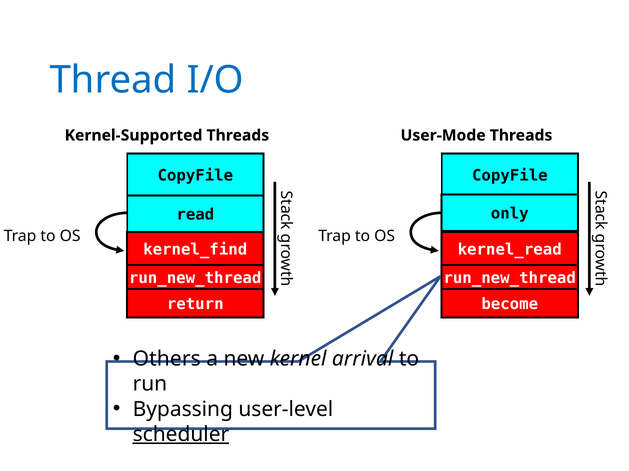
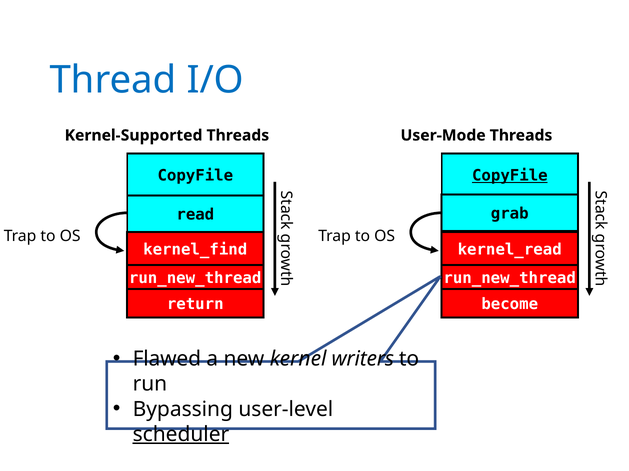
CopyFile underline: none -> present (510, 176)
only: only -> grab (510, 214)
Others: Others -> Flawed (167, 359)
arrival: arrival -> writers (363, 359)
